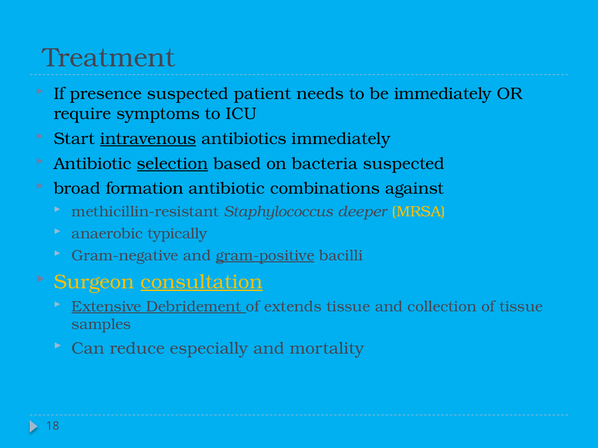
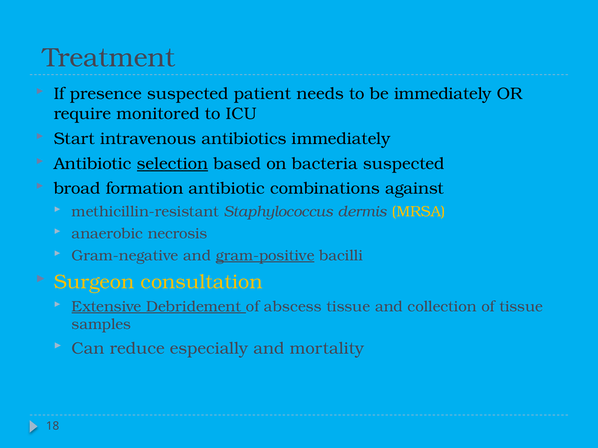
symptoms: symptoms -> monitored (158, 114)
intravenous underline: present -> none (148, 139)
deeper: deeper -> dermis (362, 212)
typically: typically -> necrosis (177, 234)
consultation underline: present -> none (202, 282)
extends: extends -> abscess (293, 307)
